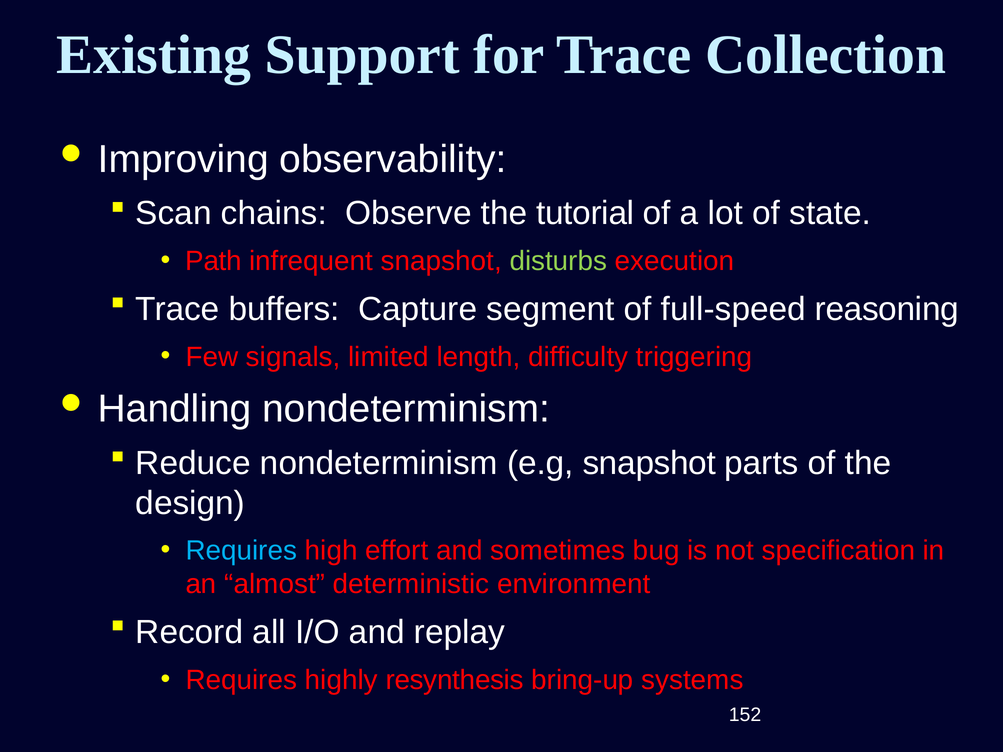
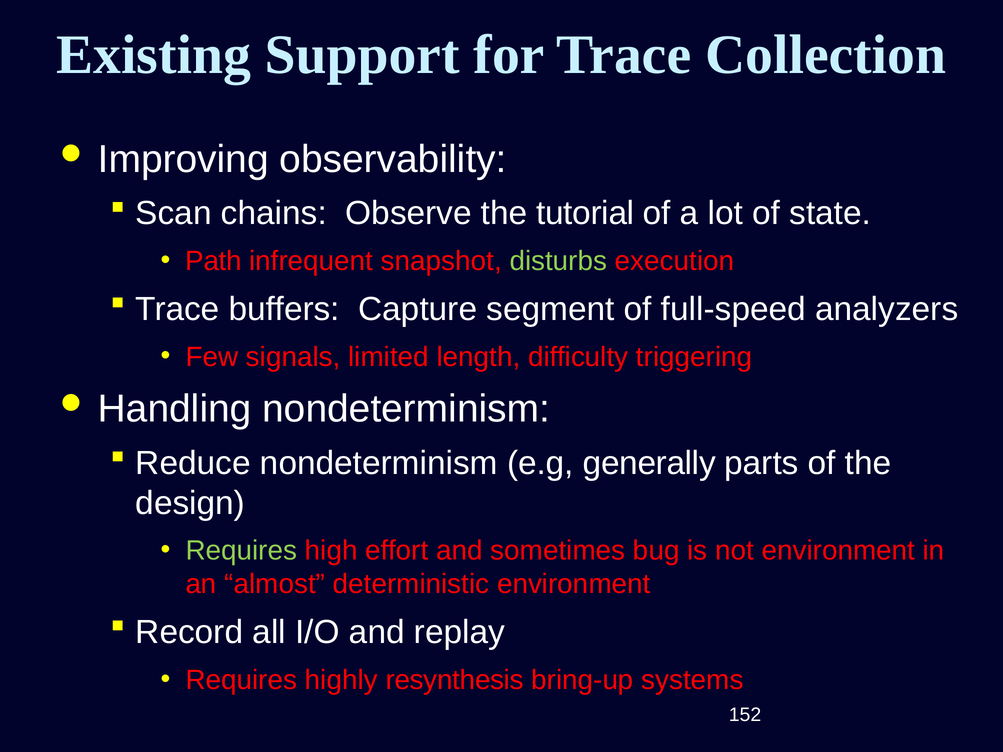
reasoning: reasoning -> analyzers (887, 309)
e.g snapshot: snapshot -> generally (649, 463)
Requires colour: light blue -> light green (241, 551)
not specification: specification -> environment (838, 551)
